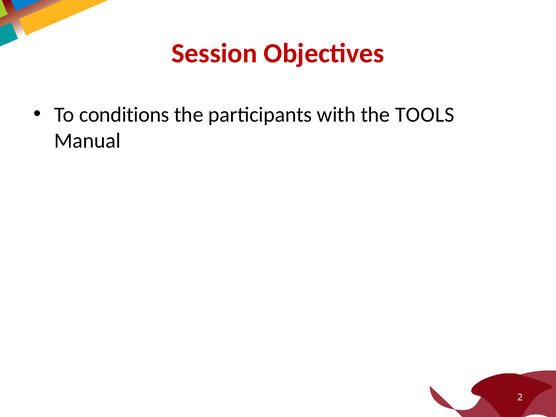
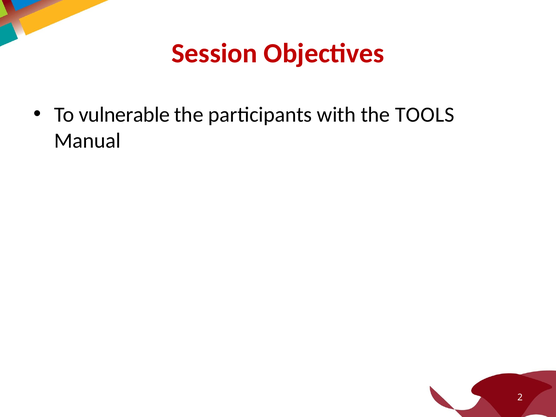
conditions: conditions -> vulnerable (124, 115)
